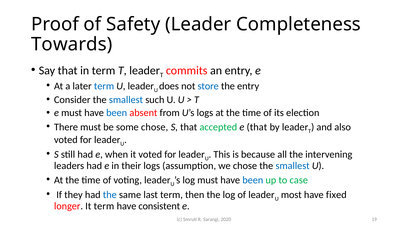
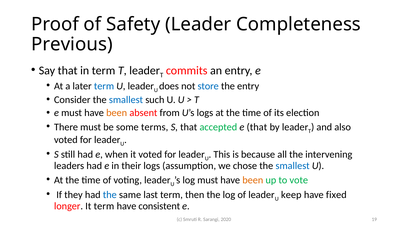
Towards: Towards -> Previous (72, 44)
been colour: blue -> orange (117, 113)
some chose: chose -> terms (155, 127)
been colour: blue -> orange (253, 180)
case: case -> vote (299, 180)
most: most -> keep (291, 194)
